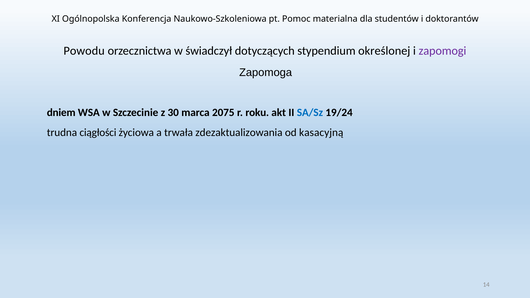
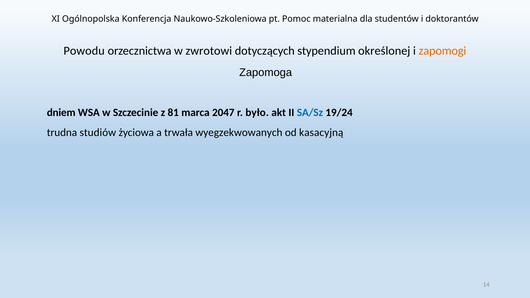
świadczył: świadczył -> zwrotowi (209, 51)
zapomogi colour: purple -> orange (442, 51)
30: 30 -> 81 (173, 113)
2075: 2075 -> 2047 (223, 113)
roku: roku -> było (257, 113)
ciągłości: ciągłości -> studiów (98, 132)
zdezaktualizowania: zdezaktualizowania -> wyegzekwowanych (239, 132)
